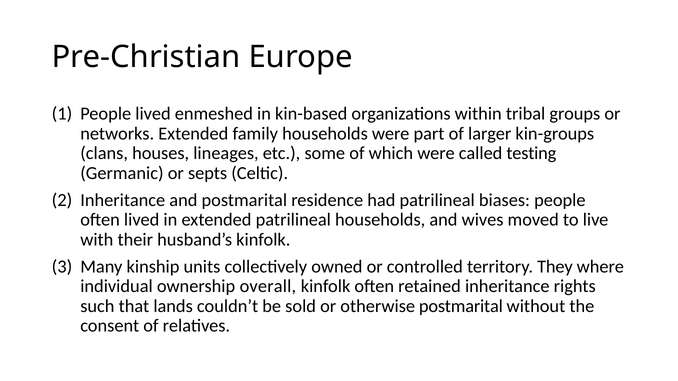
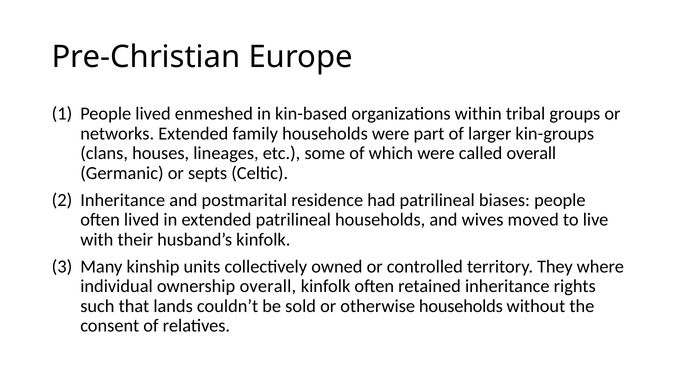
called testing: testing -> overall (531, 153)
otherwise postmarital: postmarital -> households (461, 306)
